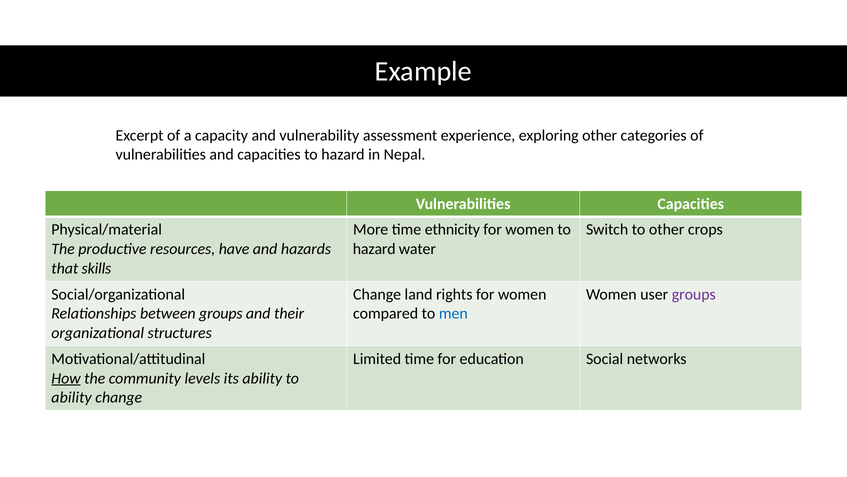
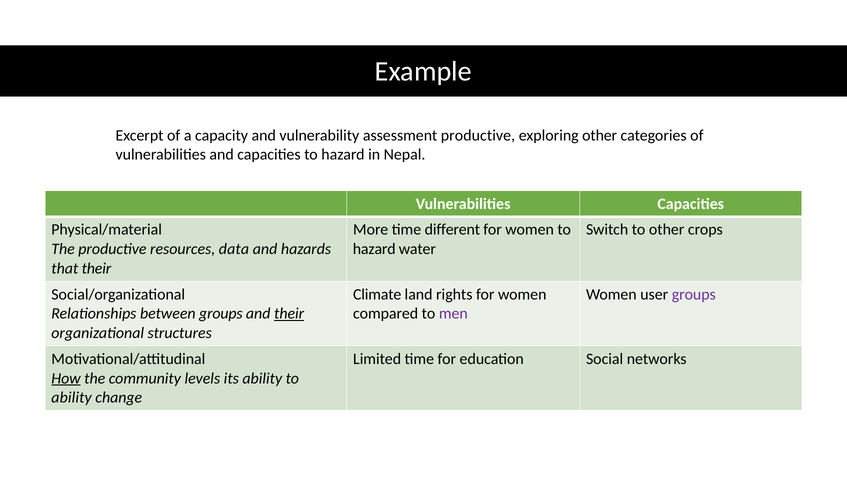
assessment experience: experience -> productive (478, 135)
ethnicity: ethnicity -> different (452, 229)
have: have -> data (234, 249)
that skills: skills -> their (96, 268)
Change: Change -> Climate (377, 294)
their underline: none -> present (289, 313)
men colour: blue -> purple (453, 313)
